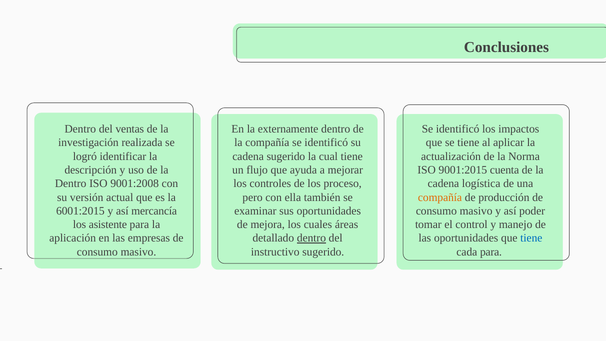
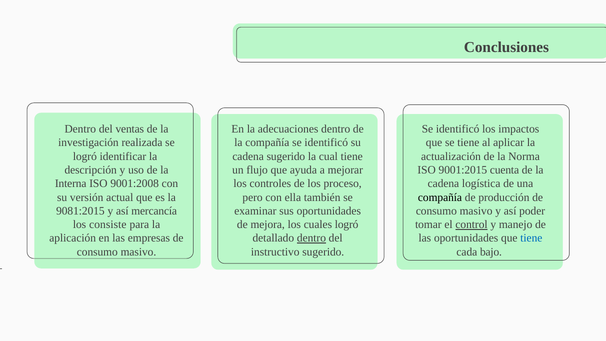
externamente: externamente -> adecuaciones (288, 129)
Dentro: Dentro -> Interna (71, 184)
compañía colour: orange -> black (440, 197)
6001:2015: 6001:2015 -> 9081:2015 (80, 211)
asistente: asistente -> consiste (108, 224)
cuales áreas: áreas -> logró (347, 224)
control underline: none -> present (472, 224)
cada para: para -> bajo (491, 252)
